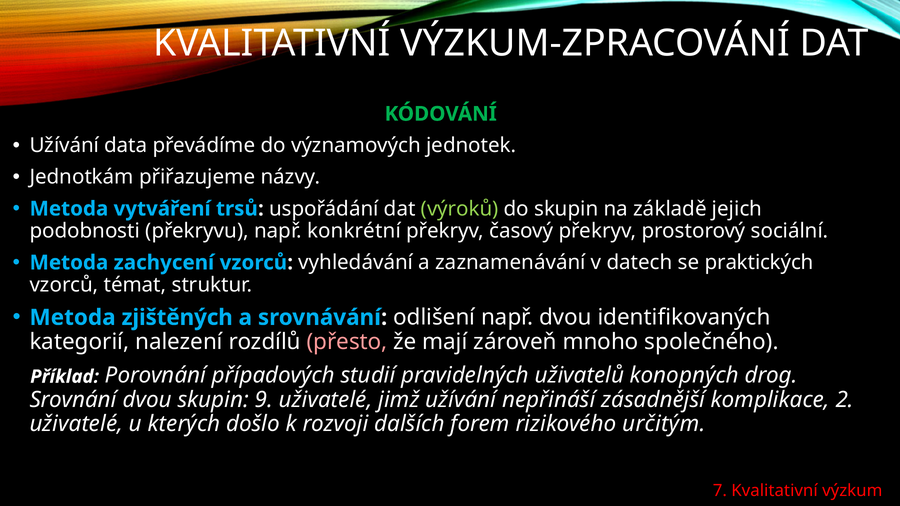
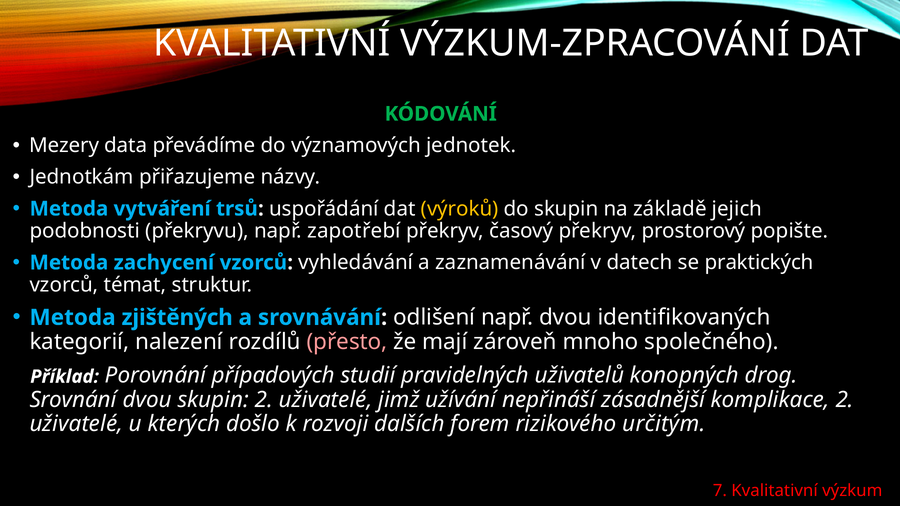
Užívání: Užívání -> Mezery (64, 146)
výroků colour: light green -> yellow (460, 209)
konkrétní: konkrétní -> zapotřebí (354, 231)
sociální: sociální -> popište (790, 231)
skupin 9: 9 -> 2 (264, 400)
